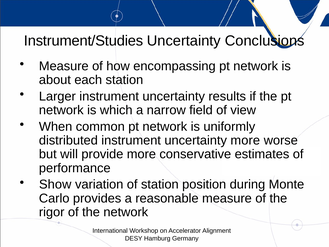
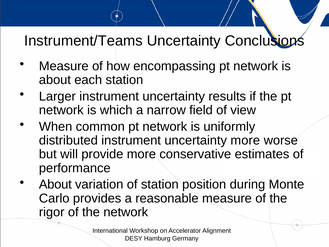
Instrument/Studies: Instrument/Studies -> Instrument/Teams (83, 41)
Show: Show -> About (55, 184)
